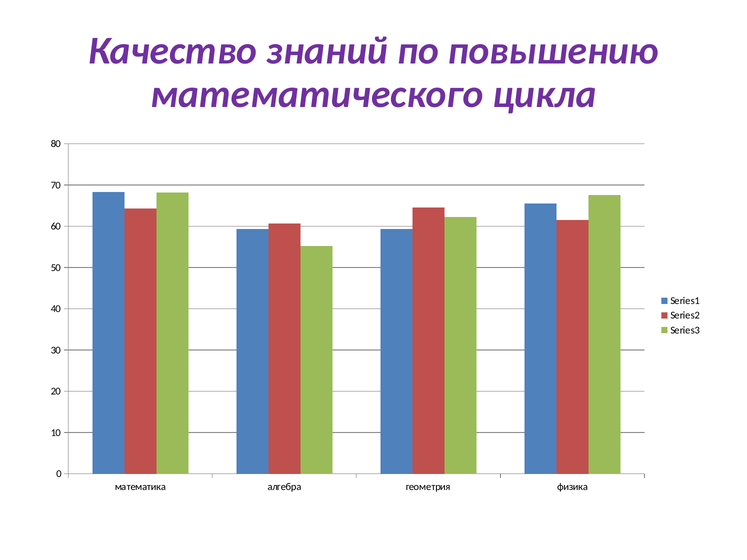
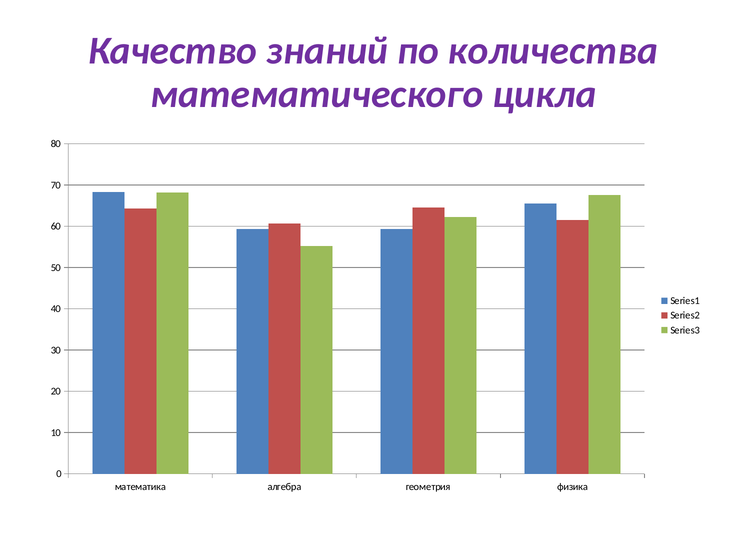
повышению: повышению -> количества (553, 51)
